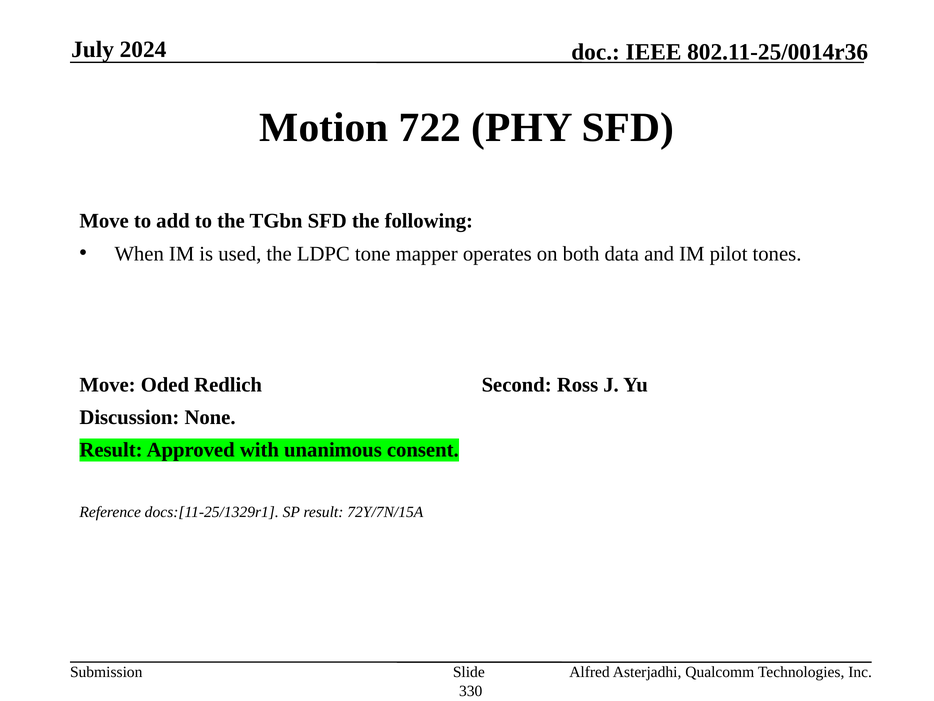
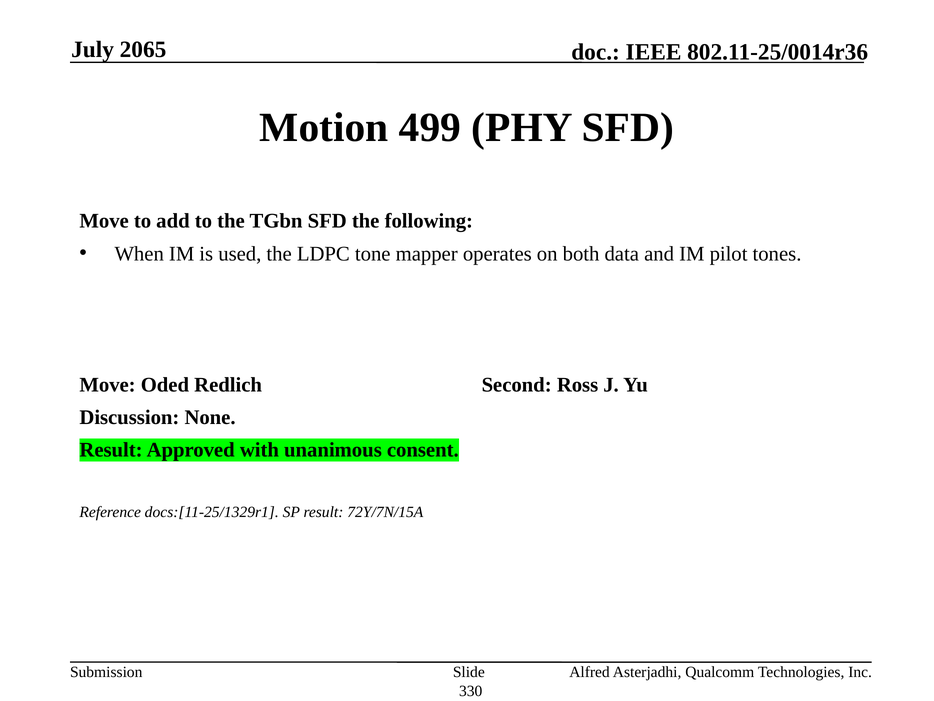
2024: 2024 -> 2065 (143, 50)
722: 722 -> 499 (430, 127)
